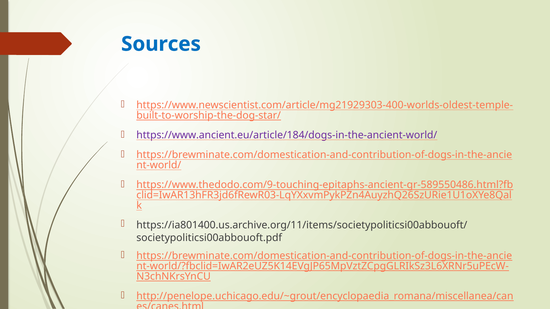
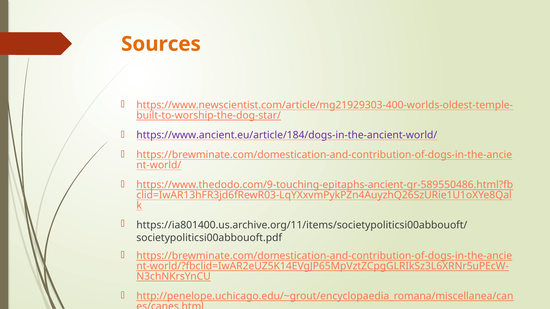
Sources colour: blue -> orange (161, 44)
